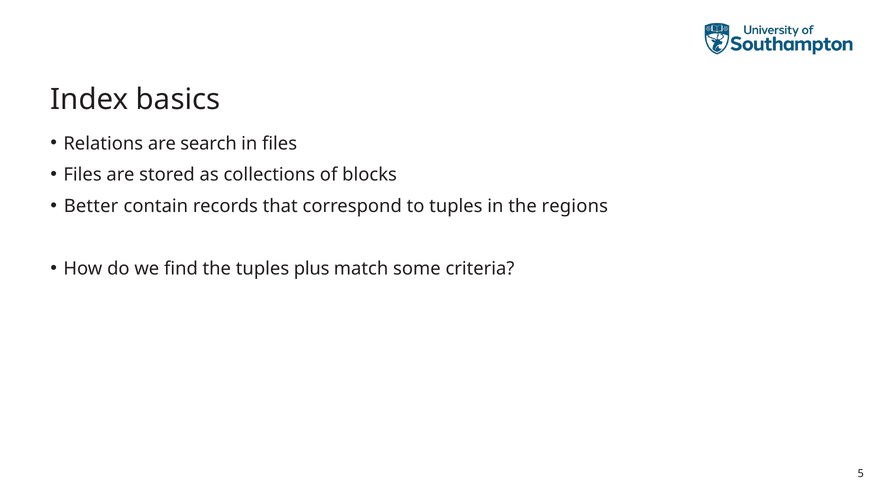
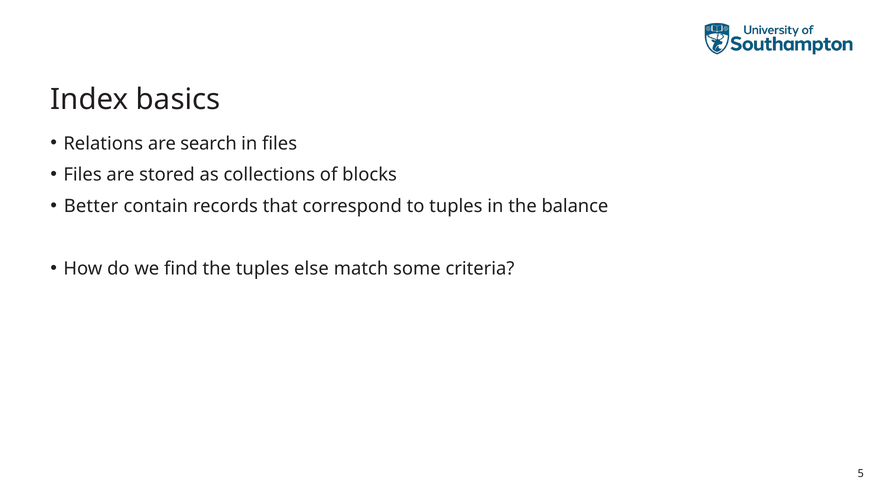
regions: regions -> balance (575, 206)
plus: plus -> else (311, 269)
